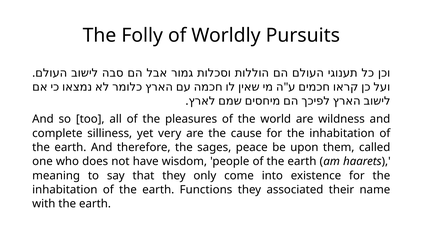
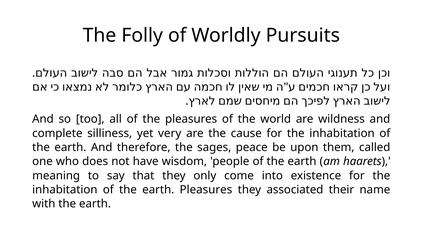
earth Functions: Functions -> Pleasures (206, 190)
